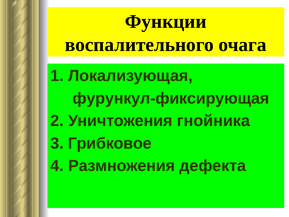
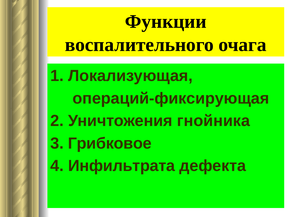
фурункул-фиксирующая: фурункул-фиксирующая -> операций-фиксирующая (171, 98)
Размножения: Размножения -> Инфильтрата (122, 166)
